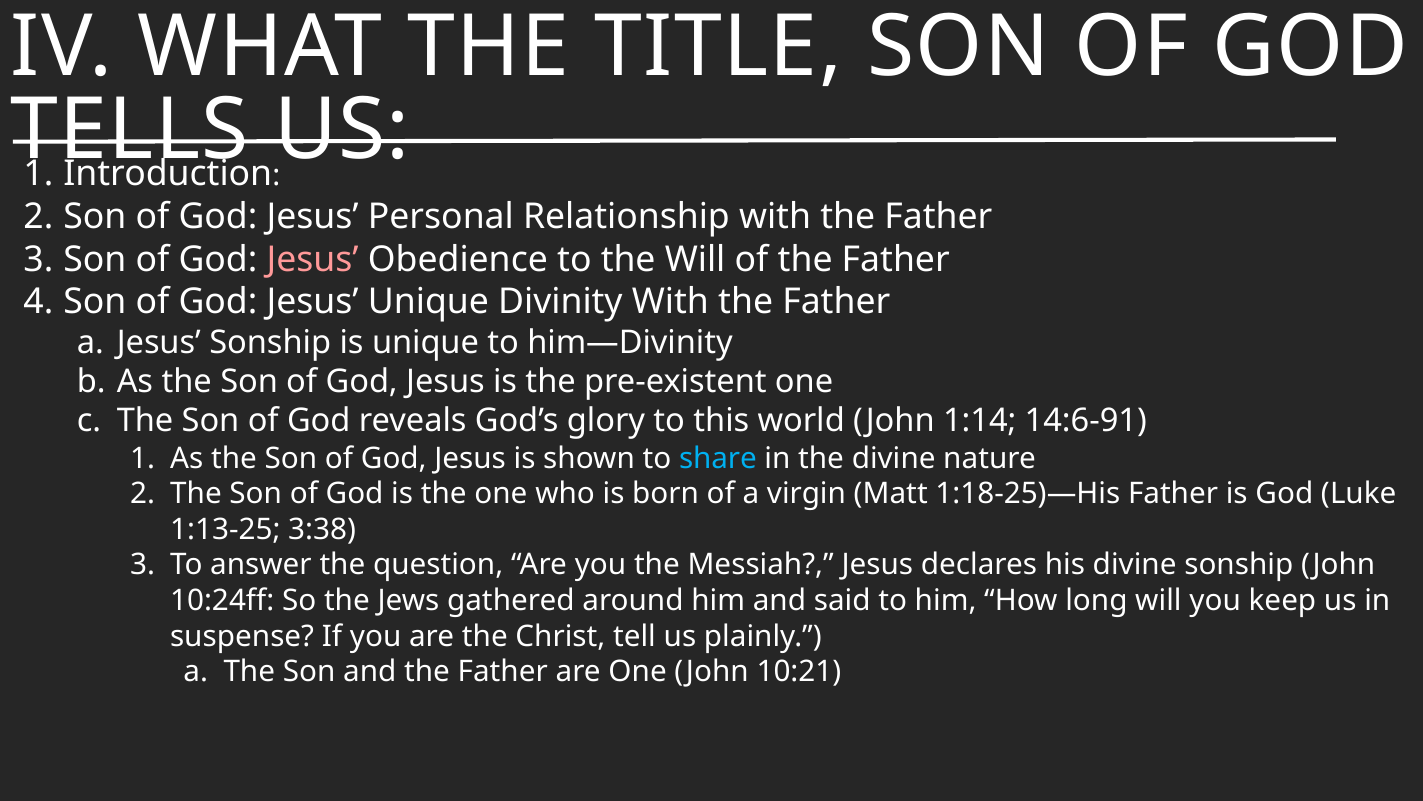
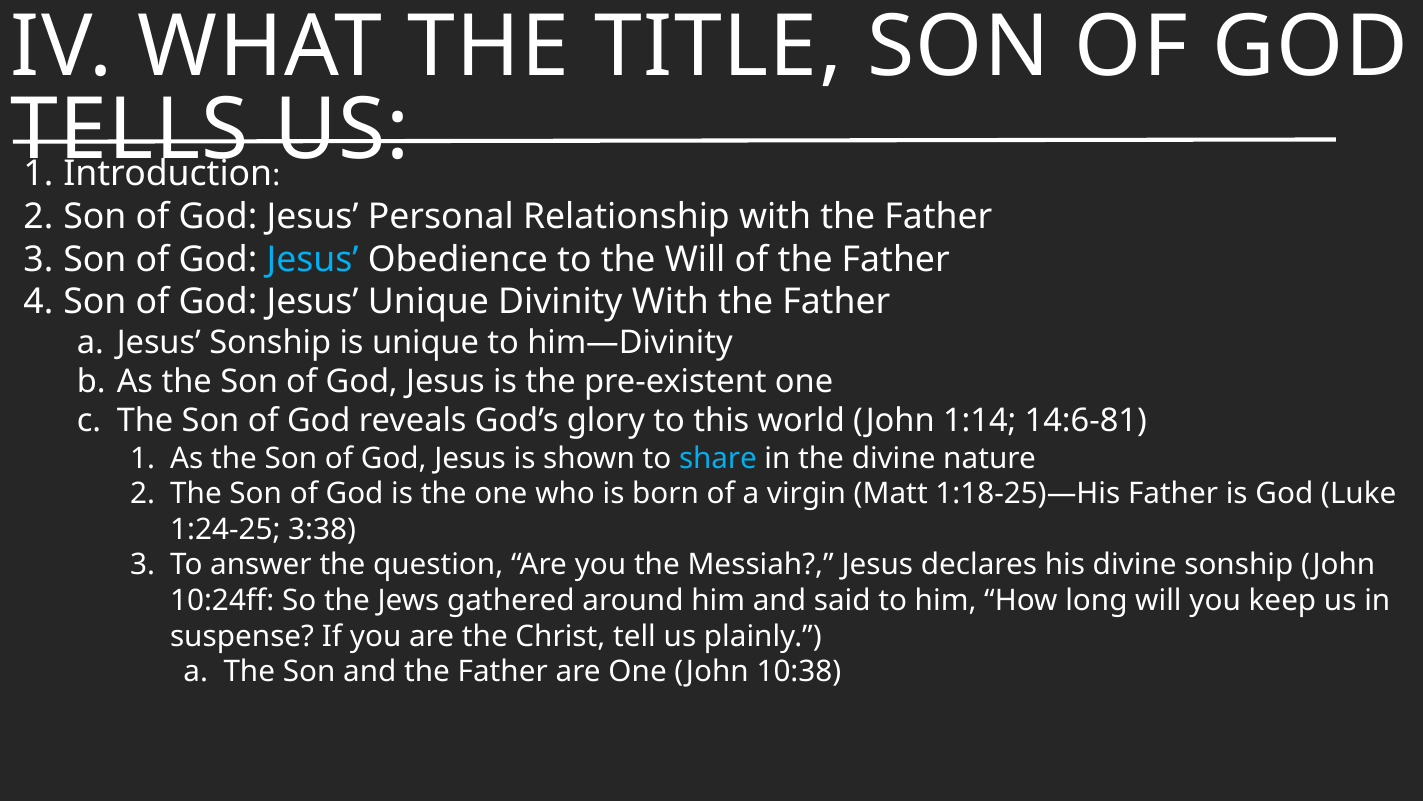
Jesus colour: pink -> light blue (313, 259)
14:6-91: 14:6-91 -> 14:6-81 (1086, 421)
1:13-25: 1:13-25 -> 1:24-25 (225, 529)
10:21: 10:21 -> 10:38 (799, 671)
